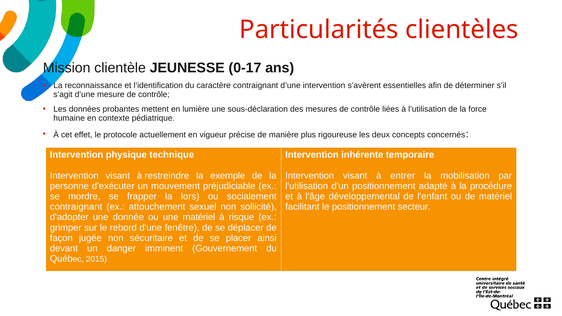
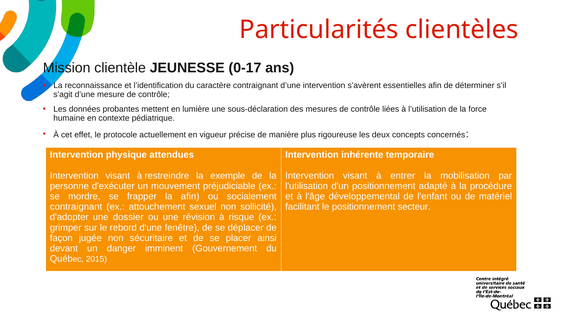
technique: technique -> attendues (172, 155)
la lors: lors -> afin (190, 197)
donnée: donnée -> dossier (128, 217)
une matériel: matériel -> révision (199, 217)
